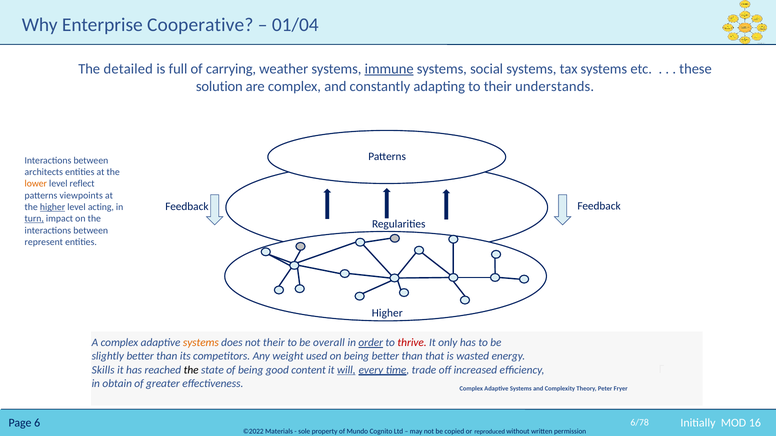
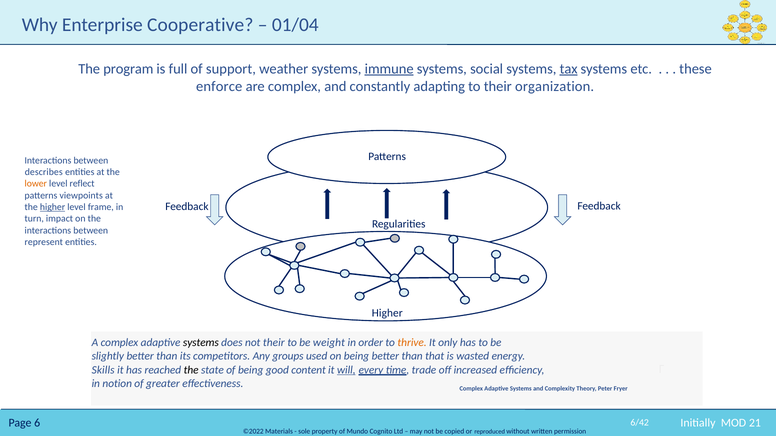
detailed: detailed -> program (128, 69)
carrying: carrying -> support (231, 69)
tax underline: none -> present (569, 69)
solution: solution -> enforce (219, 86)
understands: understands -> organization (555, 86)
architects: architects -> describes (44, 172)
acting: acting -> frame (101, 207)
turn underline: present -> none (34, 219)
systems colour: orange -> black (201, 343)
overall: overall -> weight (329, 343)
order underline: present -> none (371, 343)
thrive colour: red -> orange (412, 343)
weight: weight -> groups (288, 357)
obtain: obtain -> notion (117, 384)
16: 16 -> 21 (755, 423)
6/78: 6/78 -> 6/42 (640, 423)
